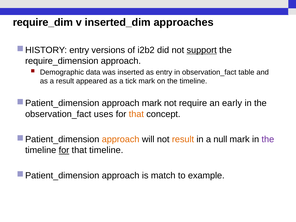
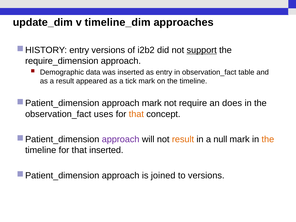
require_dim: require_dim -> update_dim (43, 22)
inserted_dim: inserted_dim -> timeline_dim (118, 22)
early: early -> does (232, 103)
approach colour: orange -> purple (121, 139)
the colour: purple -> orange (268, 139)
for underline: present -> none (64, 150)
that timeline: timeline -> inserted (106, 150)
match: match -> joined (163, 176)
to example: example -> versions (206, 176)
